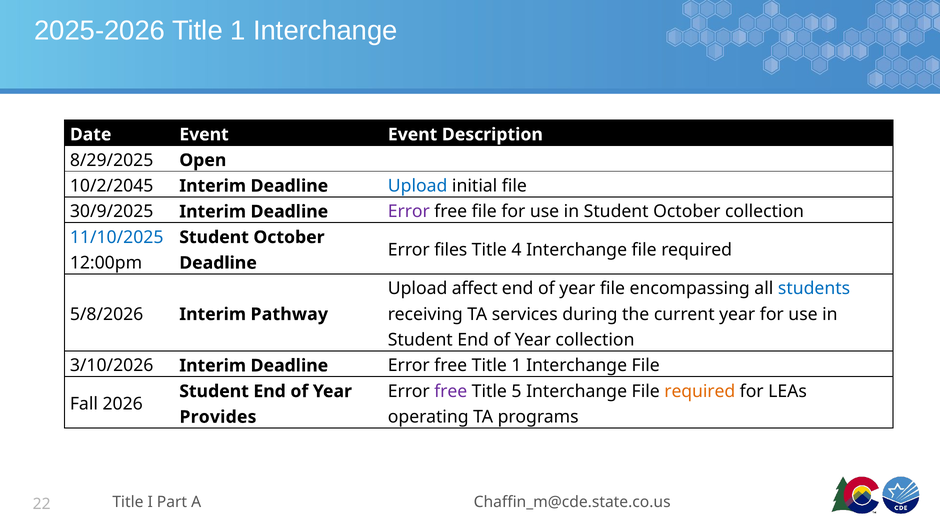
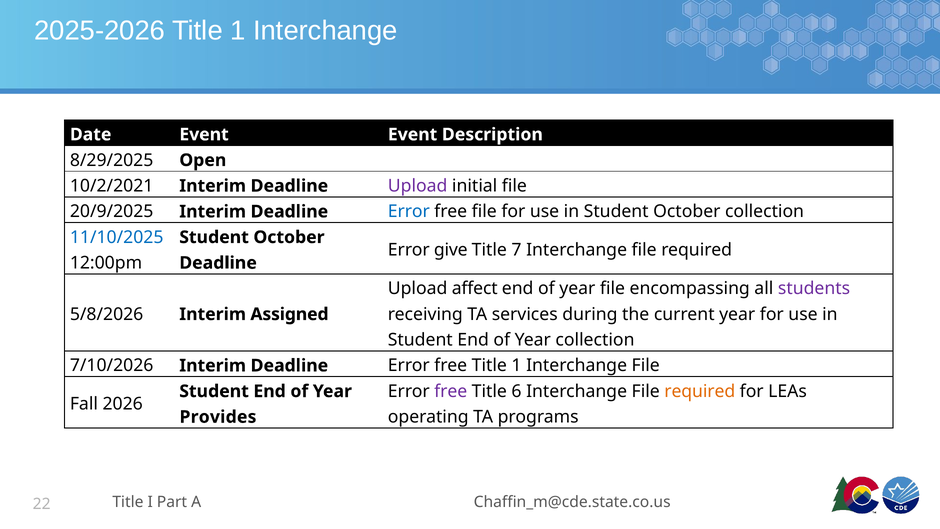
10/2/2045: 10/2/2045 -> 10/2/2021 (112, 186)
Upload colour: blue -> purple (418, 186)
30/9/2025: 30/9/2025 -> 20/9/2025 (112, 211)
Error colour: purple -> blue (409, 211)
files: files -> give (451, 250)
4: 4 -> 7 (517, 250)
students colour: blue -> purple (814, 288)
Pathway: Pathway -> Assigned (289, 314)
3/10/2026: 3/10/2026 -> 7/10/2026 (112, 365)
5: 5 -> 6 (517, 391)
